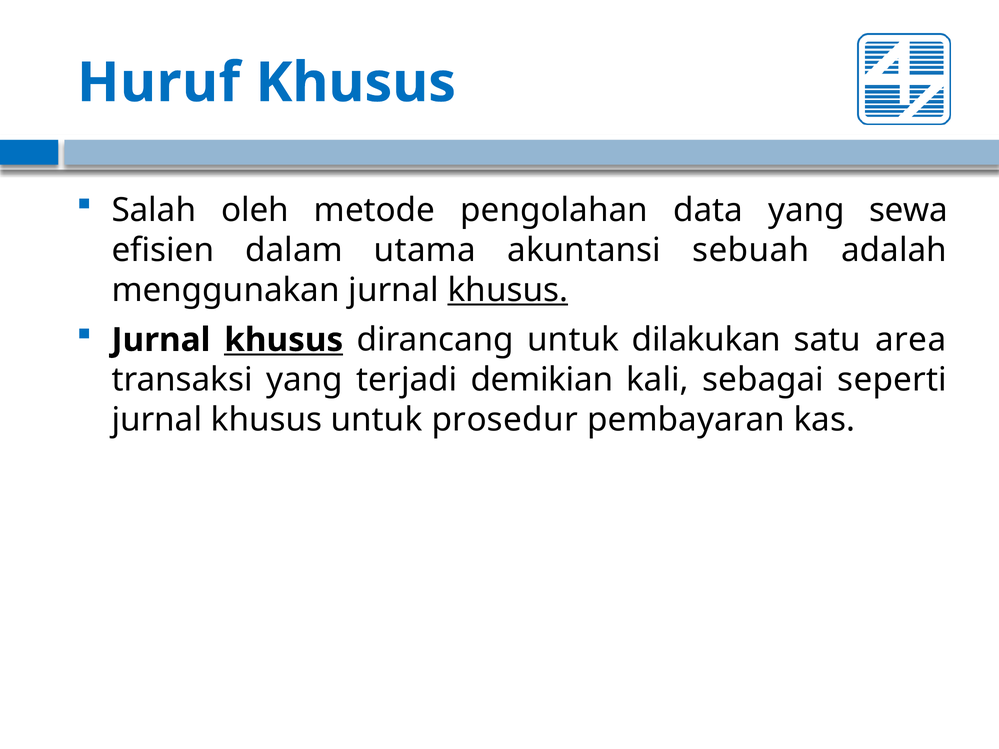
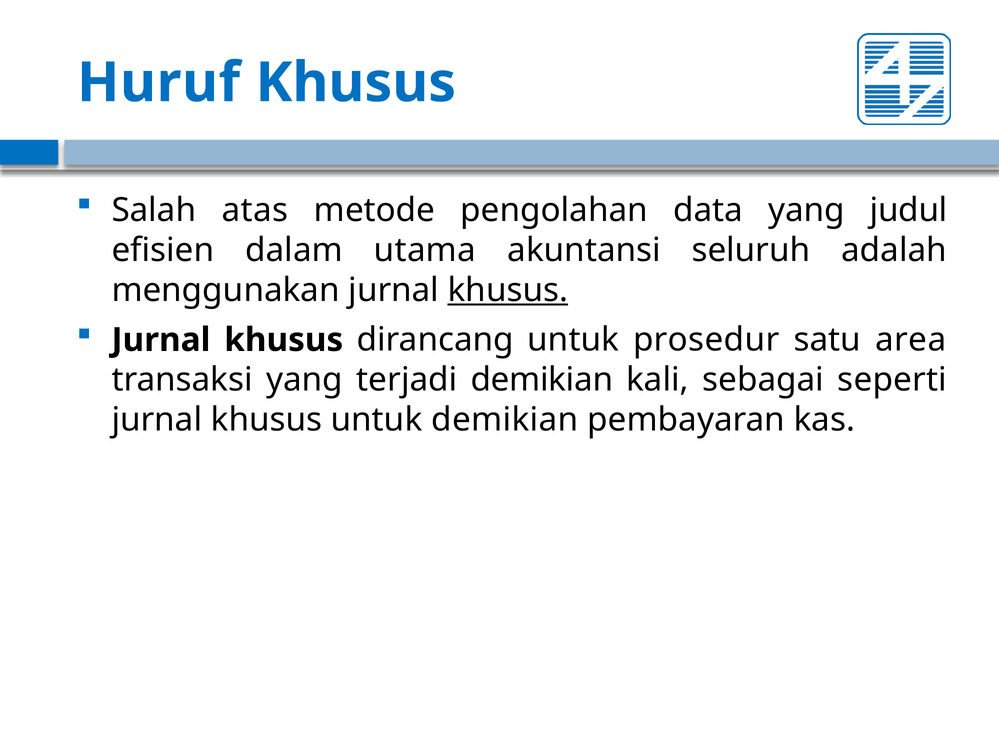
oleh: oleh -> atas (255, 210)
sewa: sewa -> judul (909, 210)
sebuah: sebuah -> seluruh (751, 250)
khusus underline: present -> none (284, 340)
dilakukan: dilakukan -> prosedur (706, 340)
untuk prosedur: prosedur -> demikian (505, 420)
